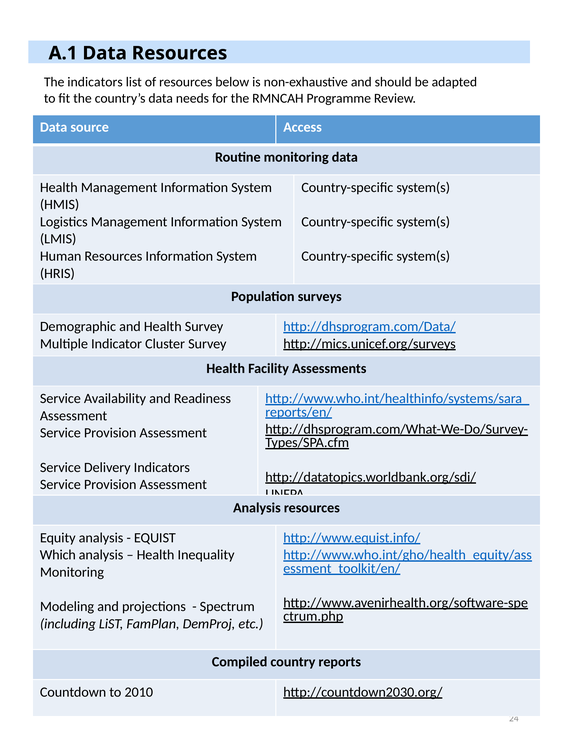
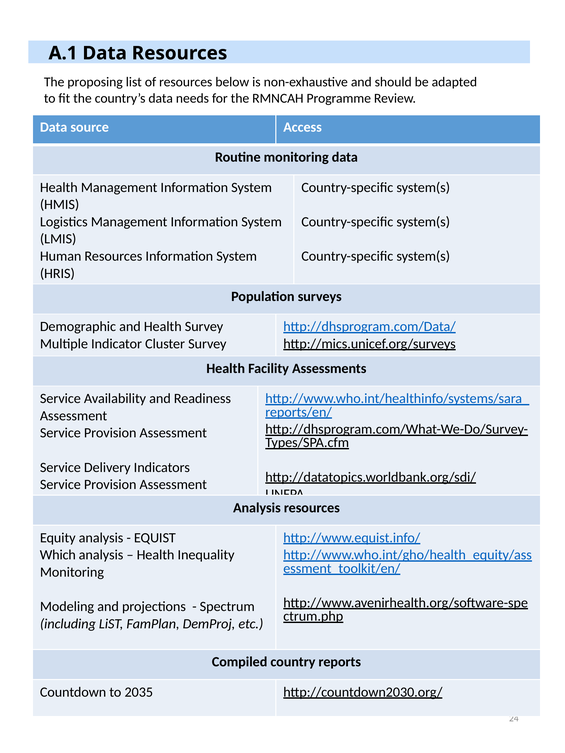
The indicators: indicators -> proposing (95, 82)
2010: 2010 -> 2035 (139, 692)
